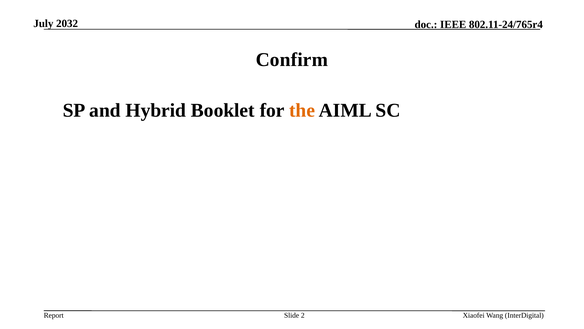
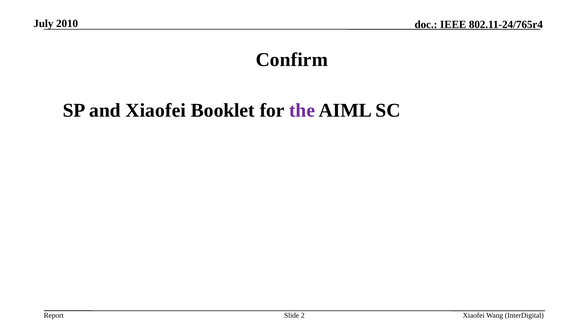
2032: 2032 -> 2010 (67, 23)
and Hybrid: Hybrid -> Xiaofei (156, 110)
the colour: orange -> purple (302, 110)
